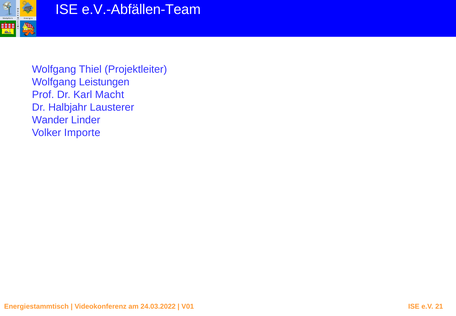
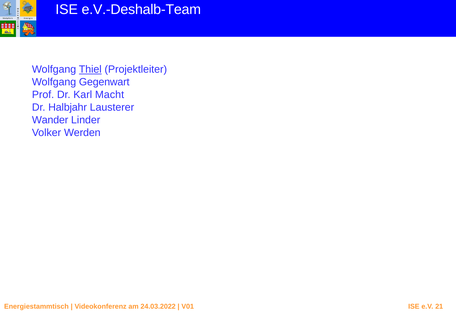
e.V.-Abfällen-Team: e.V.-Abfällen-Team -> e.V.-Deshalb-Team (141, 9)
Thiel underline: none -> present (90, 69)
Leistungen: Leistungen -> Gegenwart (104, 82)
Importe: Importe -> Werden (82, 132)
